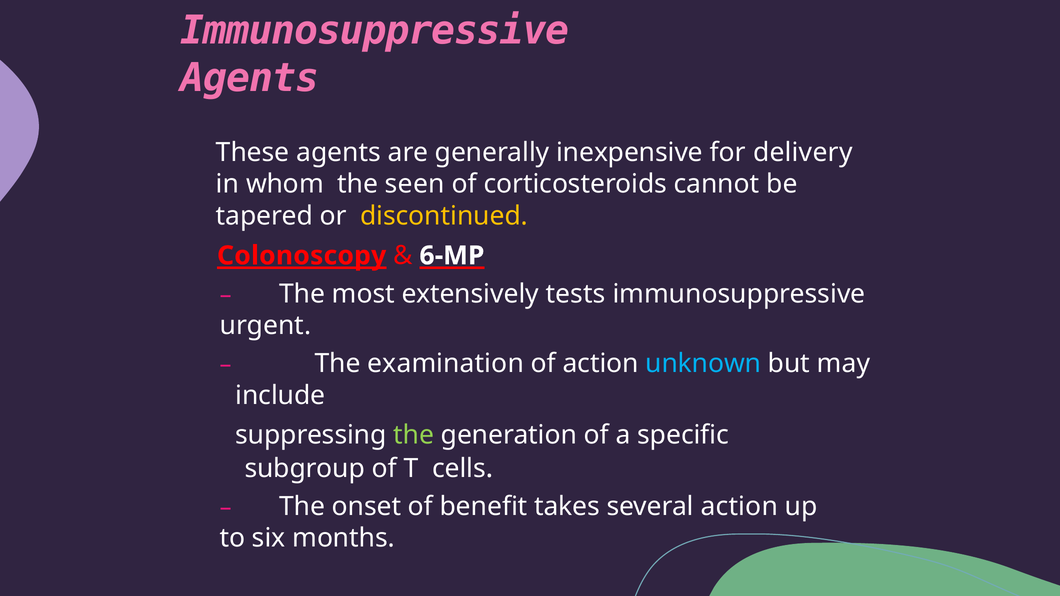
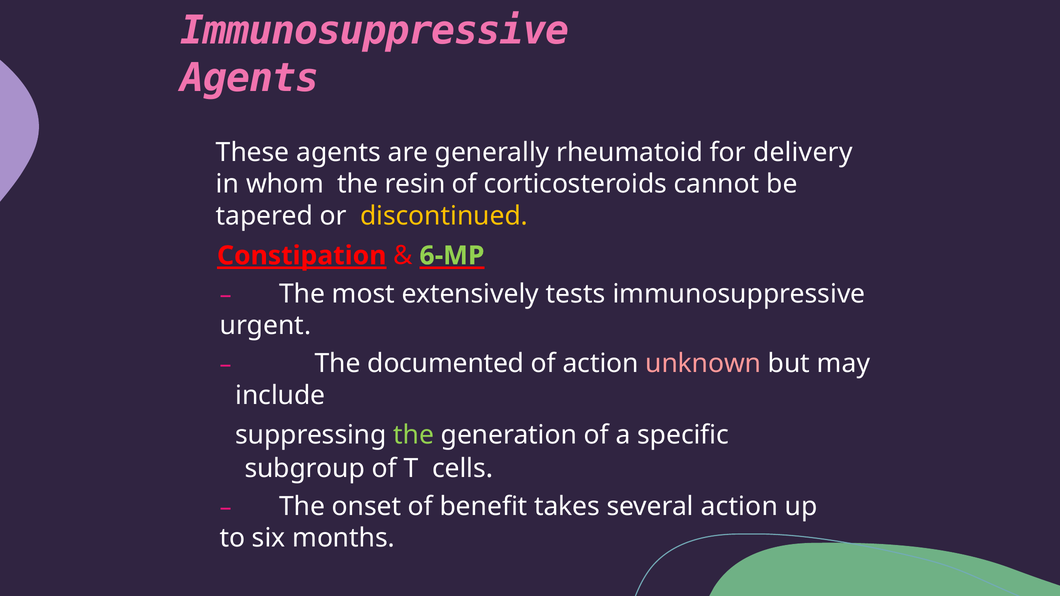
inexpensive: inexpensive -> rheumatoid (630, 153)
seen: seen -> resin (415, 184)
Colonoscopy: Colonoscopy -> Constipation (302, 256)
6-MP colour: white -> light green (452, 256)
examination: examination -> documented (446, 364)
unknown colour: light blue -> pink (703, 364)
